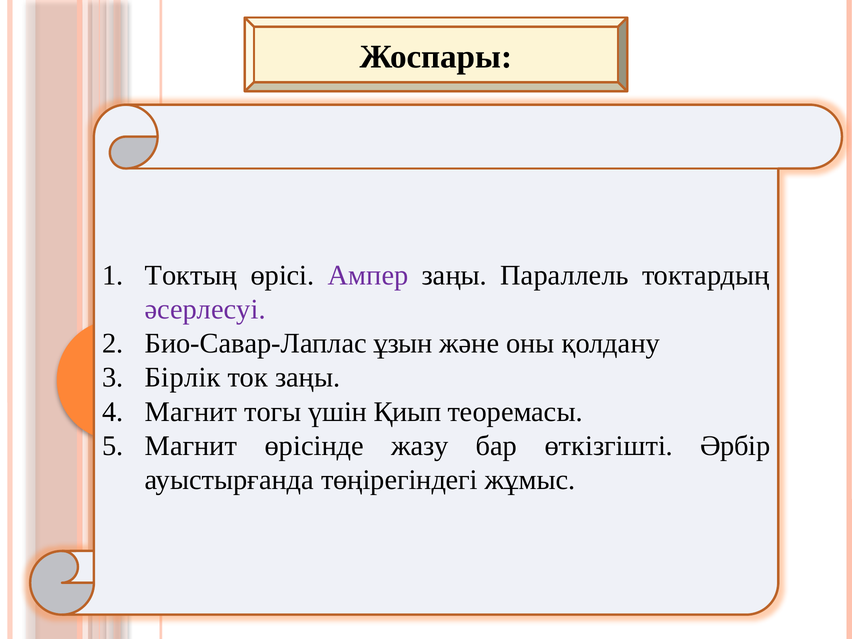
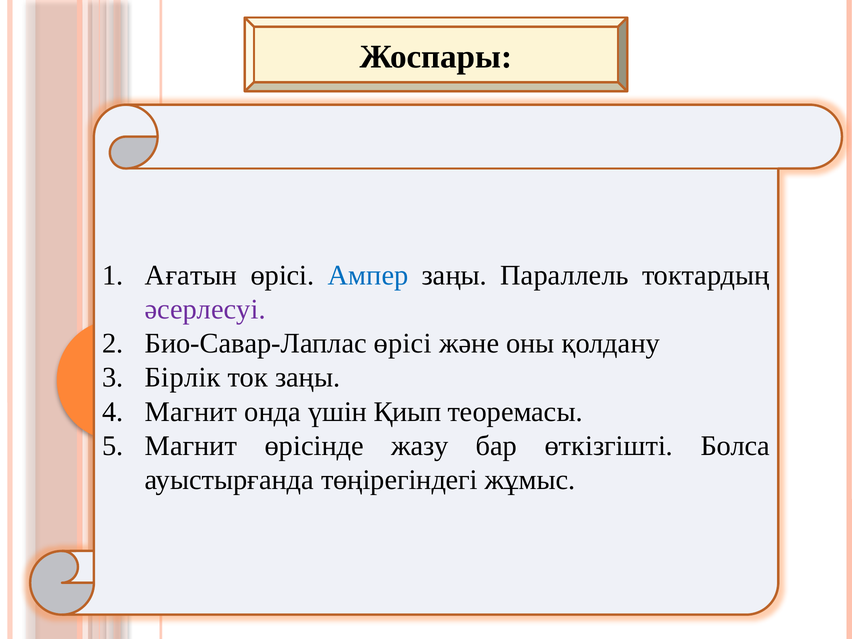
Токтың: Токтың -> Ағатын (191, 275)
Ампер colour: purple -> blue (368, 275)
Био-Савар-Лаплас ұзын: ұзын -> өрісі (403, 344)
тогы: тогы -> онда (273, 412)
Әрбір: Әрбір -> Болса (735, 446)
